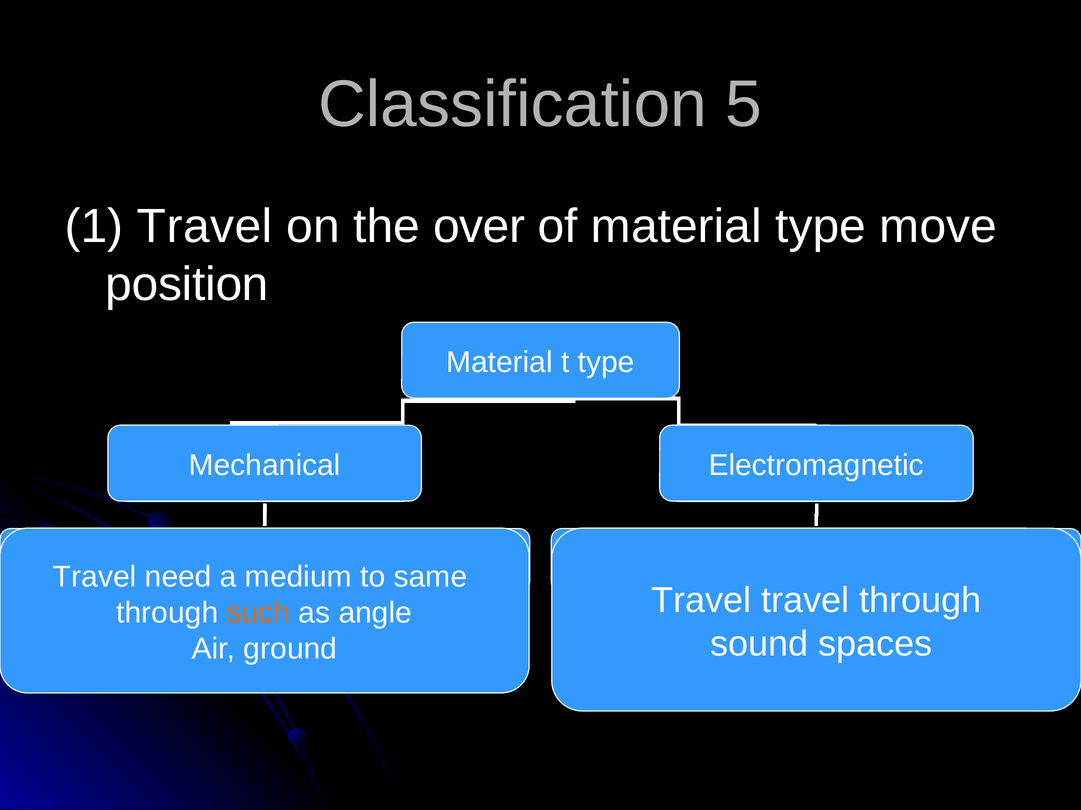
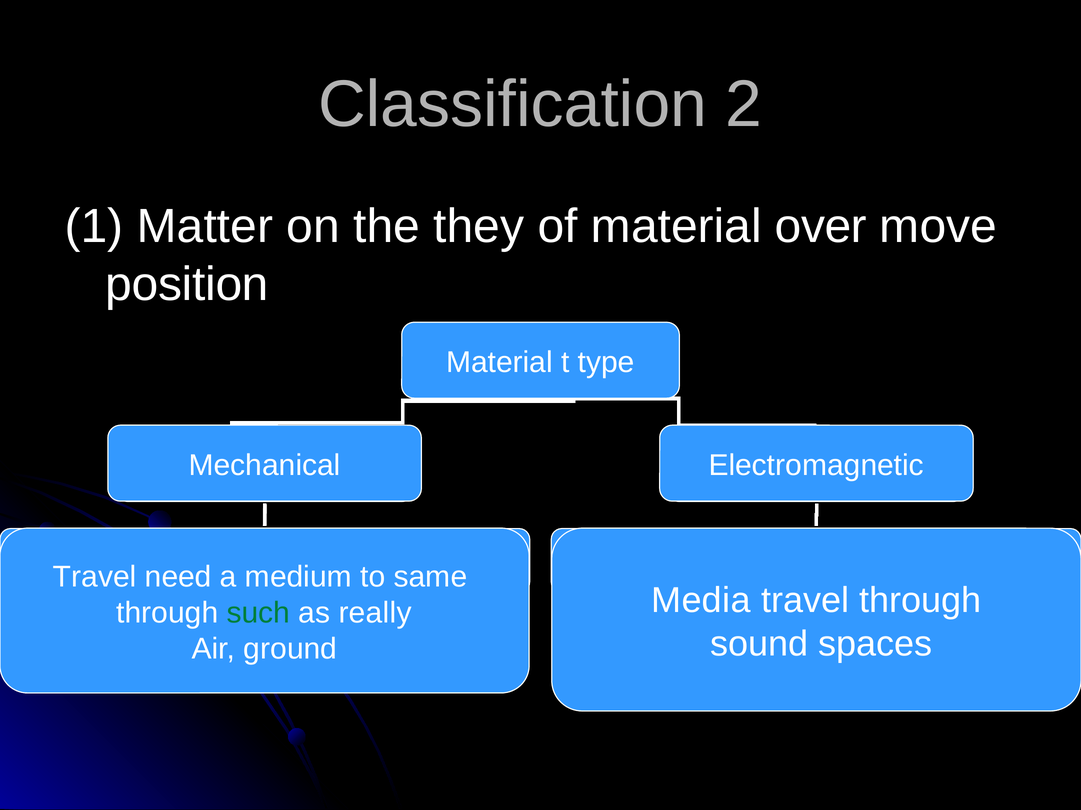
5: 5 -> 2 (744, 105)
1 Travel: Travel -> Matter (205, 227)
over: over -> they (479, 227)
material type: type -> over (821, 227)
Travel: Travel -> Media (701, 601)
such colour: orange -> green (258, 613)
angle: angle -> really (375, 613)
